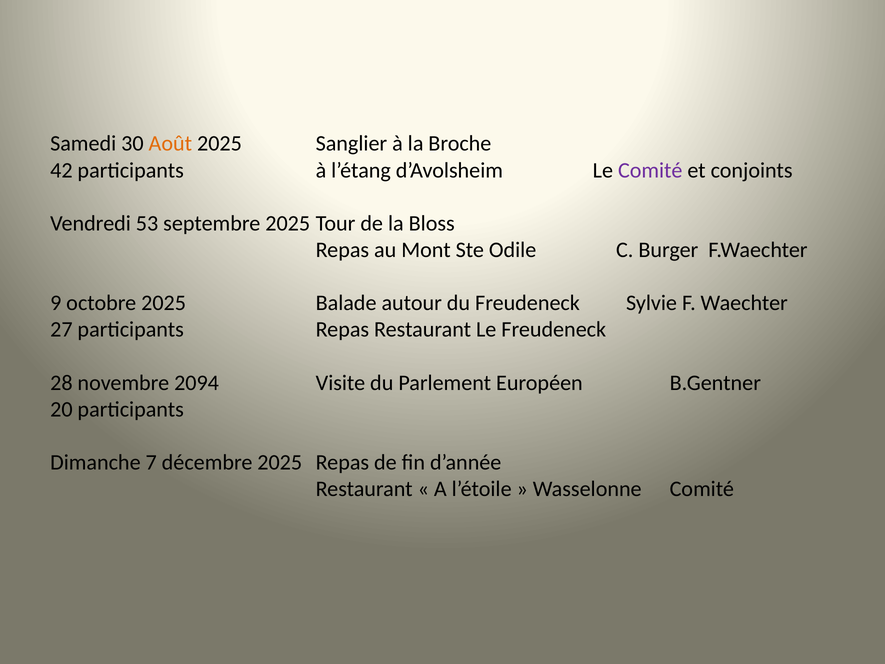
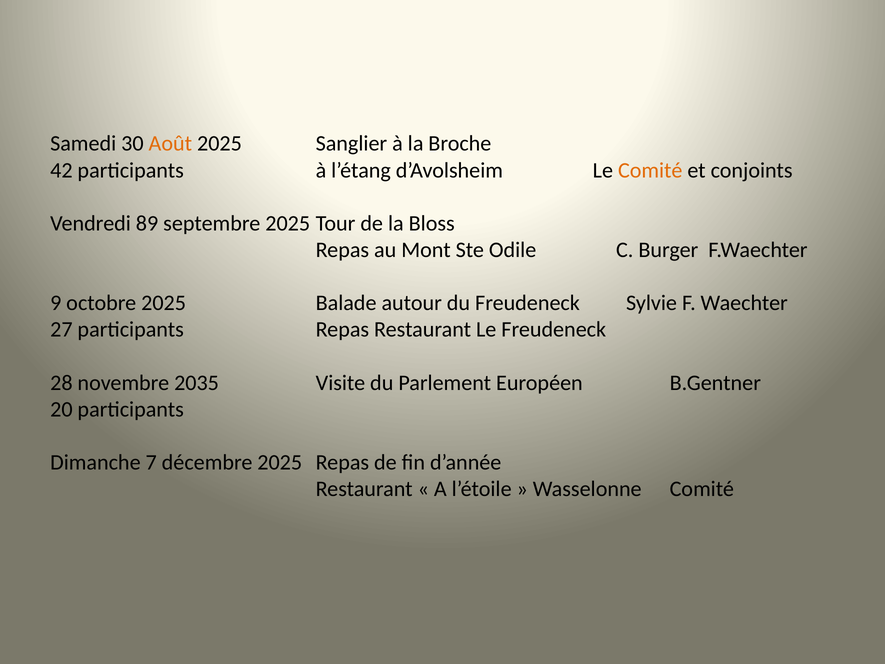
Comité colour: purple -> orange (650, 170)
53: 53 -> 89 (147, 223)
2094: 2094 -> 2035 (197, 383)
